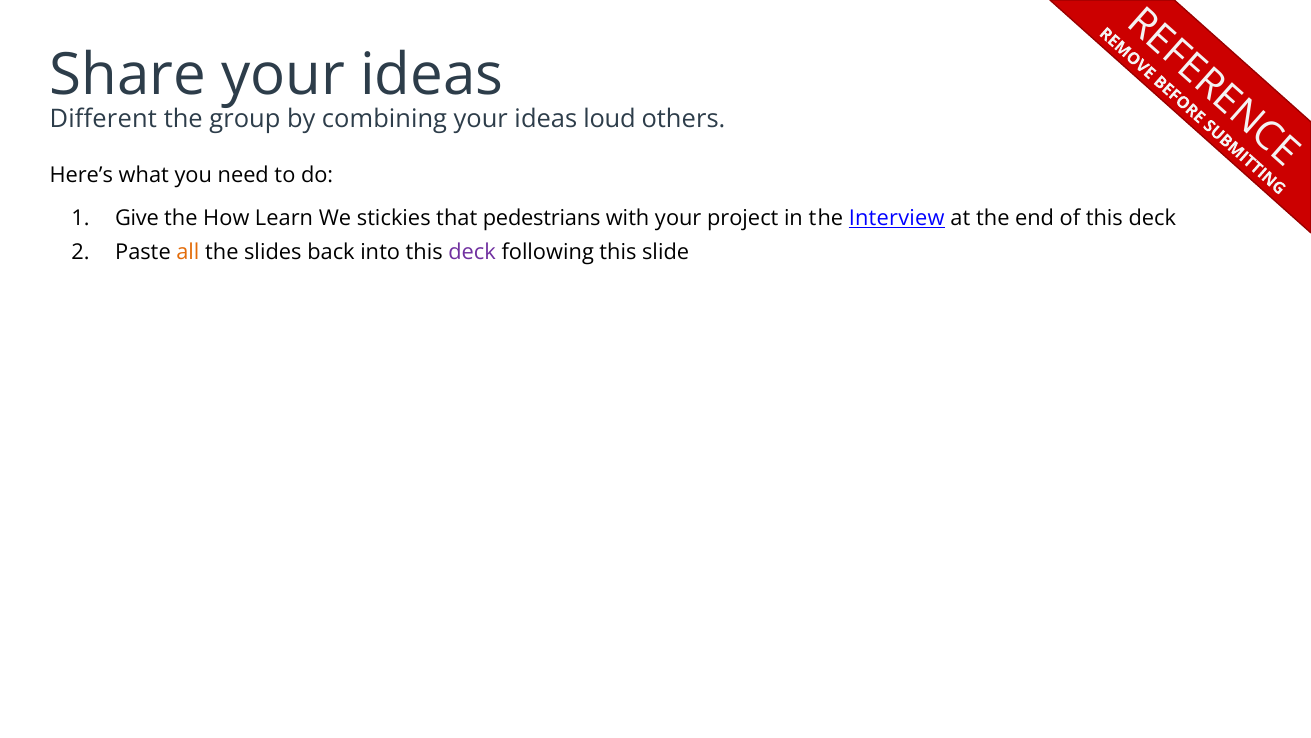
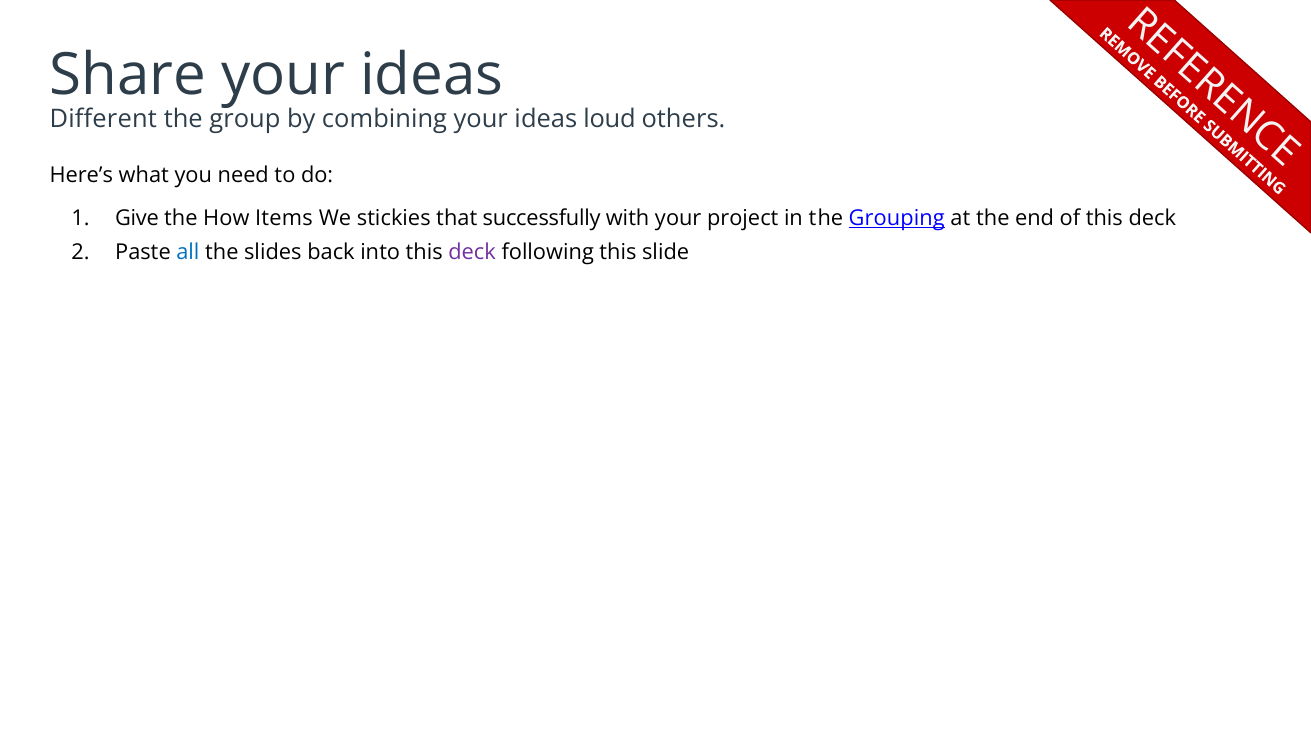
Learn: Learn -> Items (284, 219)
pedestrians: pedestrians -> successfully (542, 219)
Interview: Interview -> Grouping (897, 219)
all colour: orange -> blue (188, 252)
